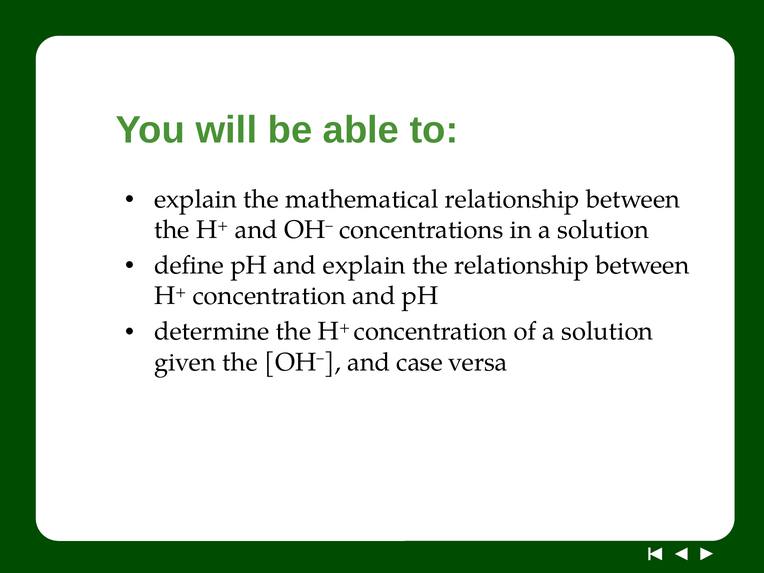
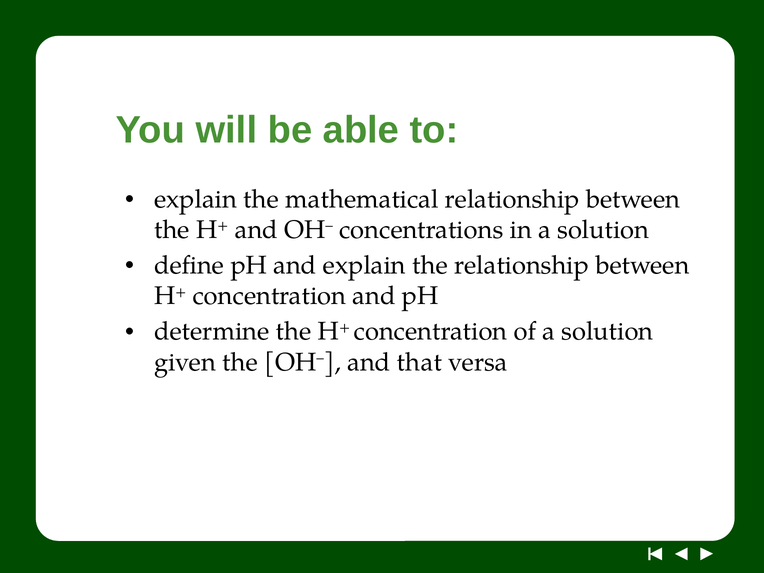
case: case -> that (419, 362)
